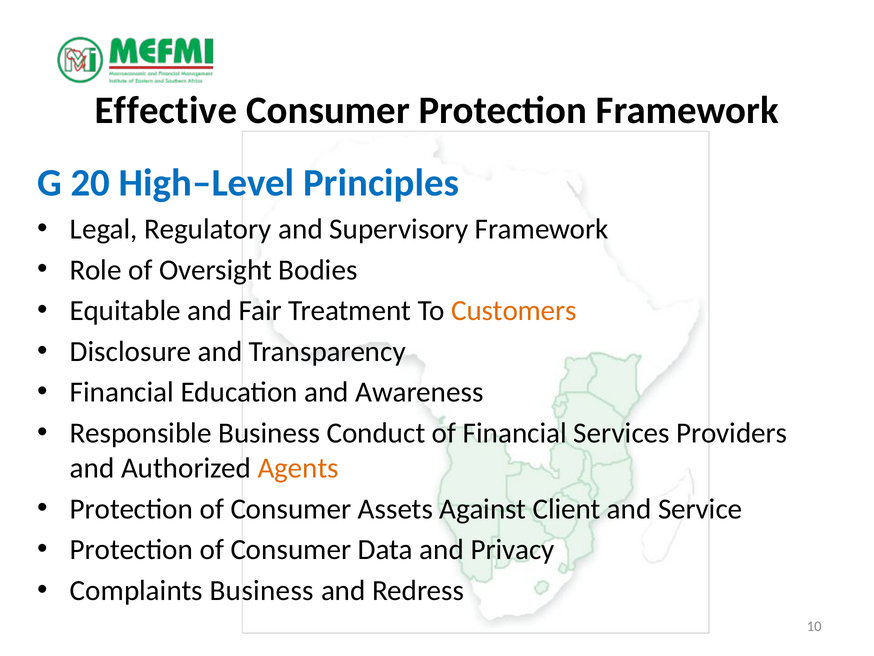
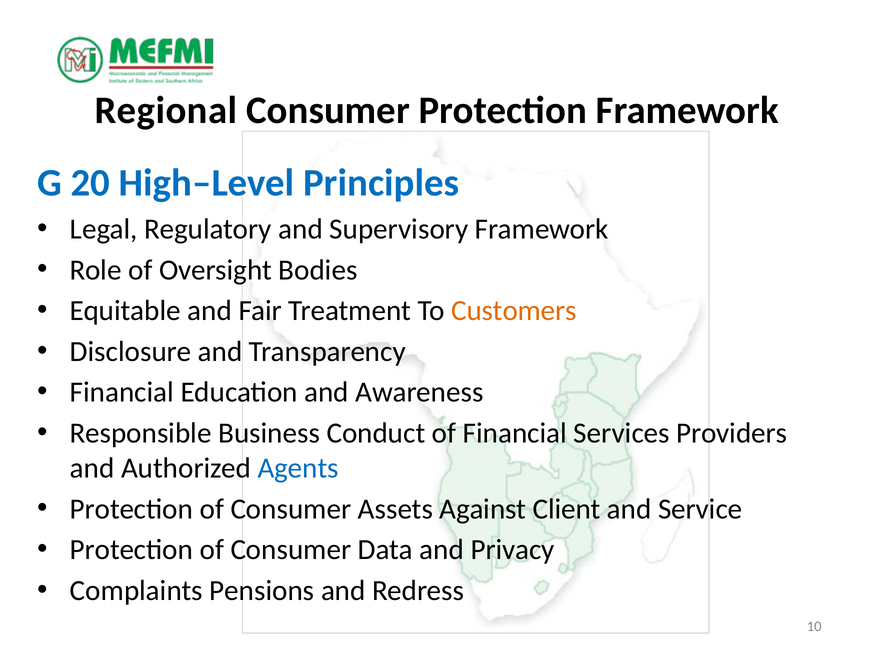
Effective: Effective -> Regional (166, 110)
Agents colour: orange -> blue (298, 468)
Complaints Business: Business -> Pensions (262, 590)
